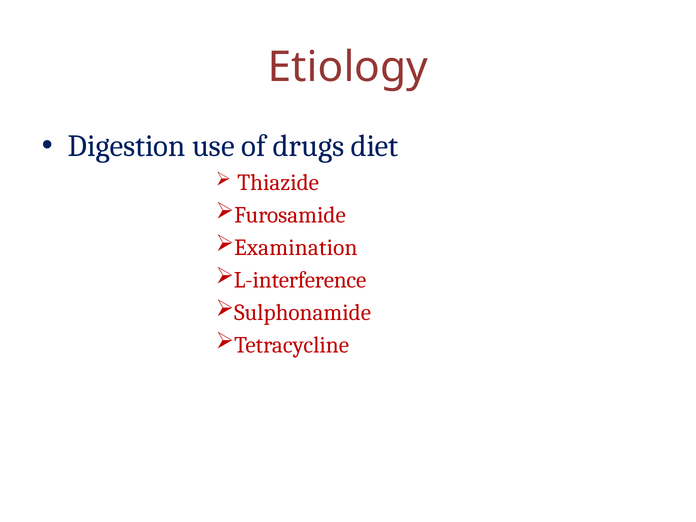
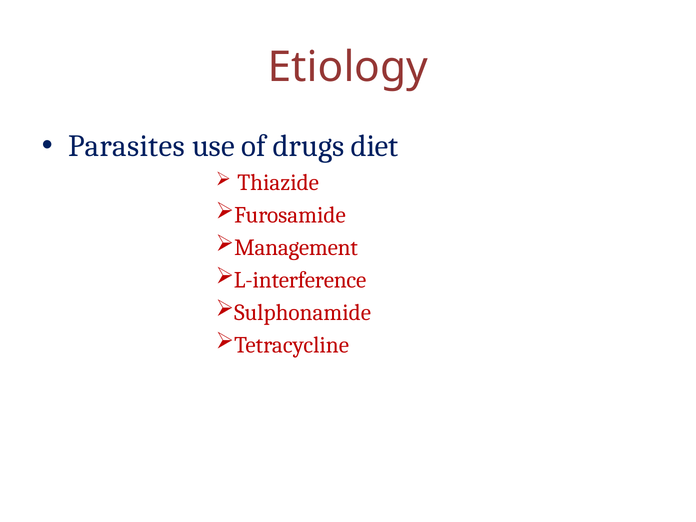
Digestion: Digestion -> Parasites (126, 146)
Examination: Examination -> Management (296, 248)
